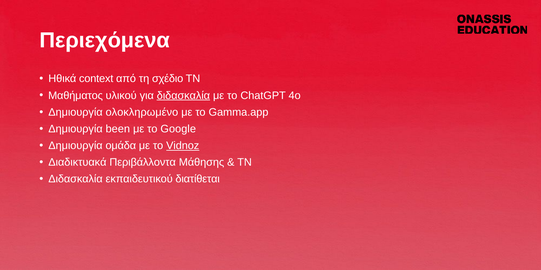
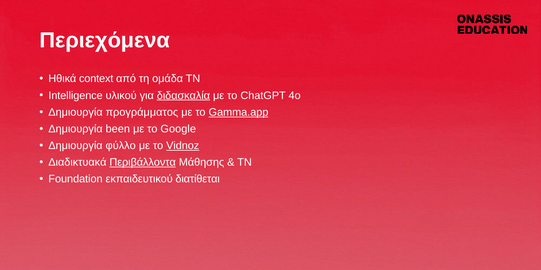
σχέδιο: σχέδιο -> ομάδα (168, 79)
Μαθήματος: Μαθήματος -> Intelligence (76, 96)
ολοκληρωμένο: ολοκληρωμένο -> προγράμματος (142, 112)
Gamma.app underline: none -> present (239, 112)
ομάδα: ομάδα -> φύλλο (121, 146)
Περιβάλλοντα underline: none -> present (143, 163)
Διδασκαλία: Διδασκαλία -> Foundation (76, 179)
